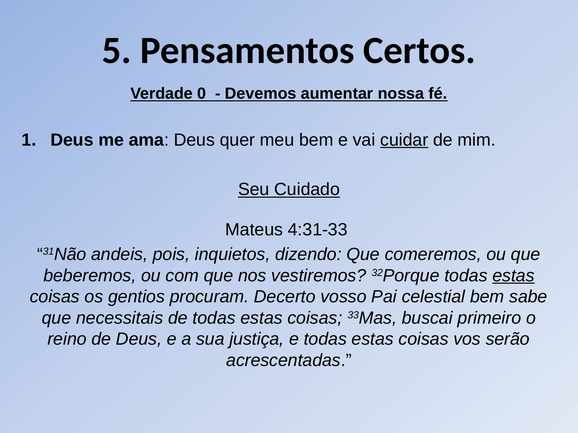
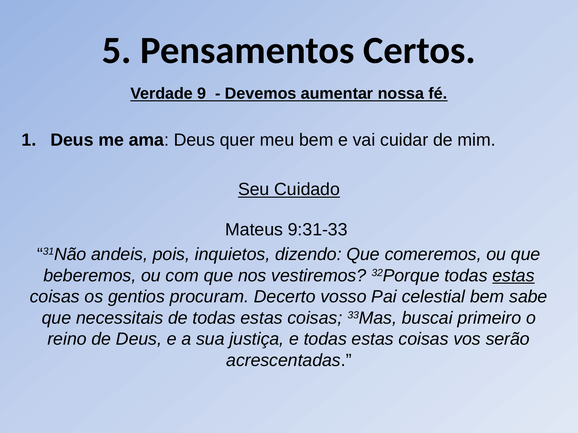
0: 0 -> 9 (202, 94)
cuidar underline: present -> none (404, 140)
4:31-33: 4:31-33 -> 9:31-33 (318, 230)
